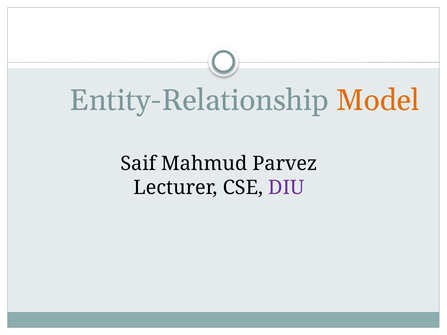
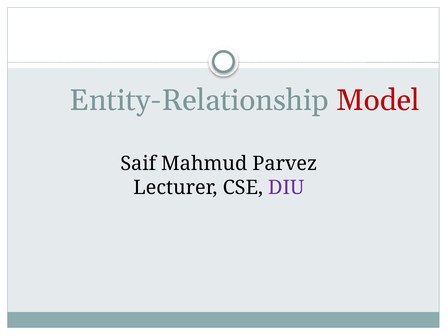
Model colour: orange -> red (378, 100)
